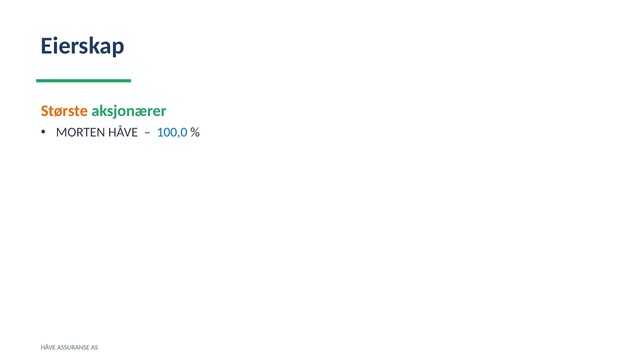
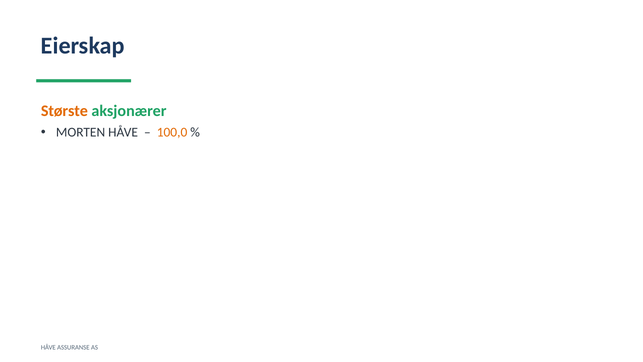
100,0 colour: blue -> orange (172, 132)
